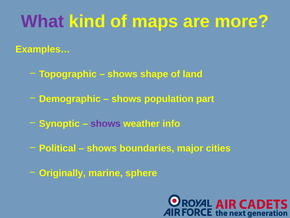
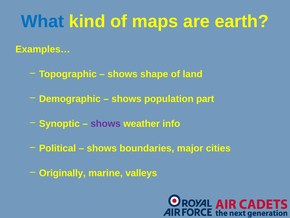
What colour: purple -> blue (42, 21)
more: more -> earth (242, 21)
sphere: sphere -> valleys (141, 173)
